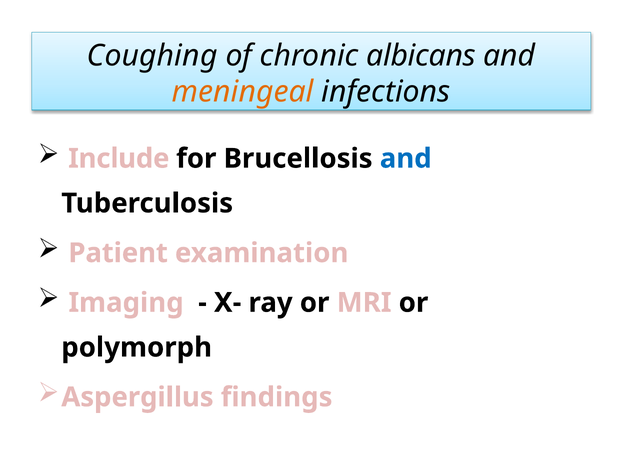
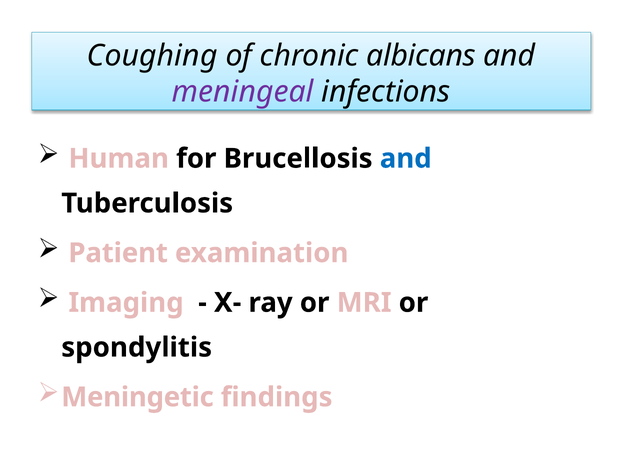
meningeal colour: orange -> purple (243, 92)
Include: Include -> Human (119, 158)
polymorph: polymorph -> spondylitis (137, 347)
Aspergillus: Aspergillus -> Meningetic (138, 397)
